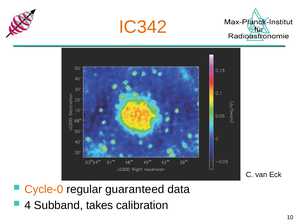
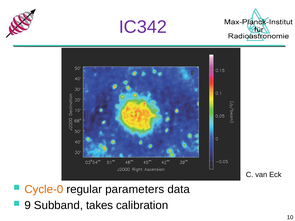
IC342 colour: orange -> purple (143, 27)
guaranteed: guaranteed -> parameters (135, 189)
4: 4 -> 9 (28, 206)
